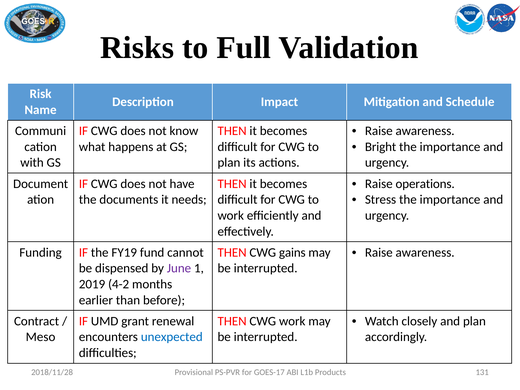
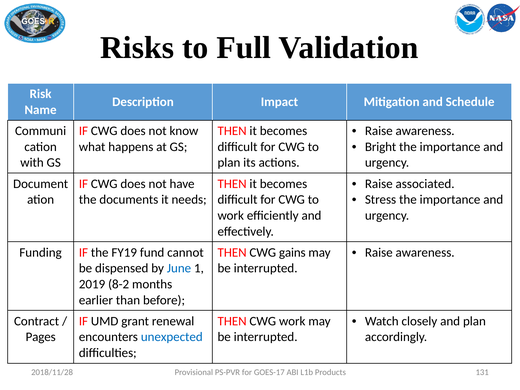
operations: operations -> associated (425, 184)
June colour: purple -> blue (179, 268)
4-2: 4-2 -> 8-2 (119, 284)
Meso: Meso -> Pages (41, 337)
